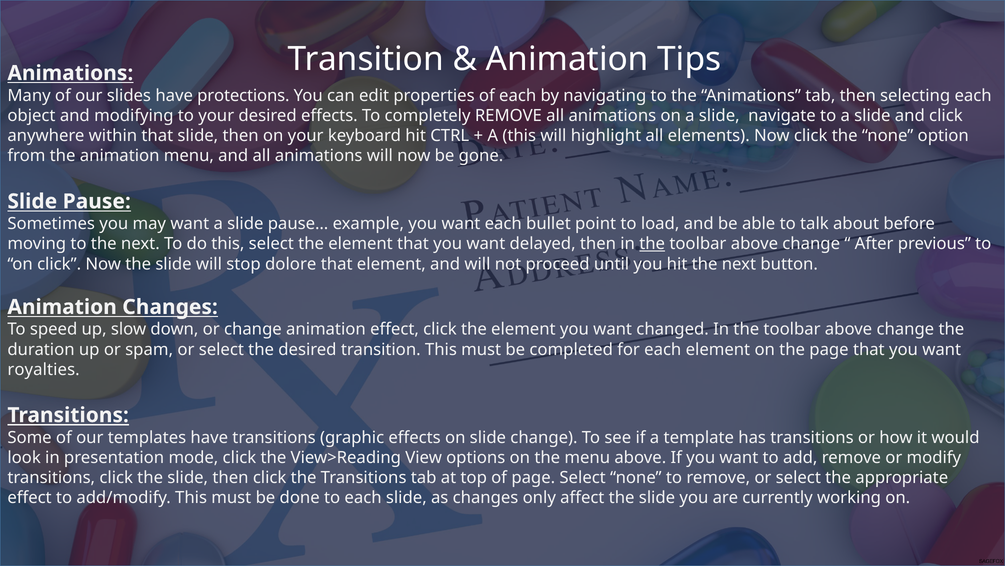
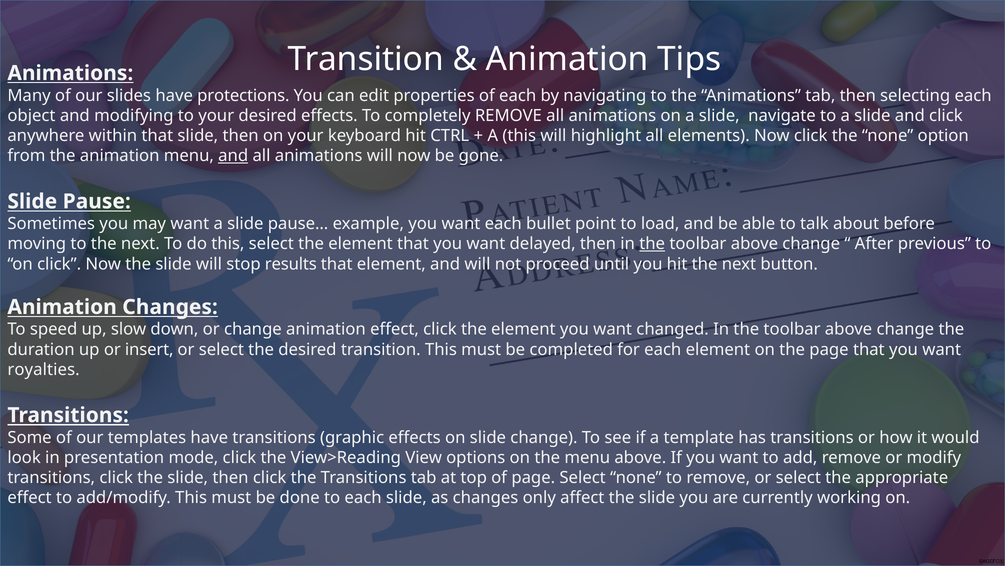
and underline: none -> present (233, 156)
dolore: dolore -> results (291, 264)
spam: spam -> insert (149, 349)
